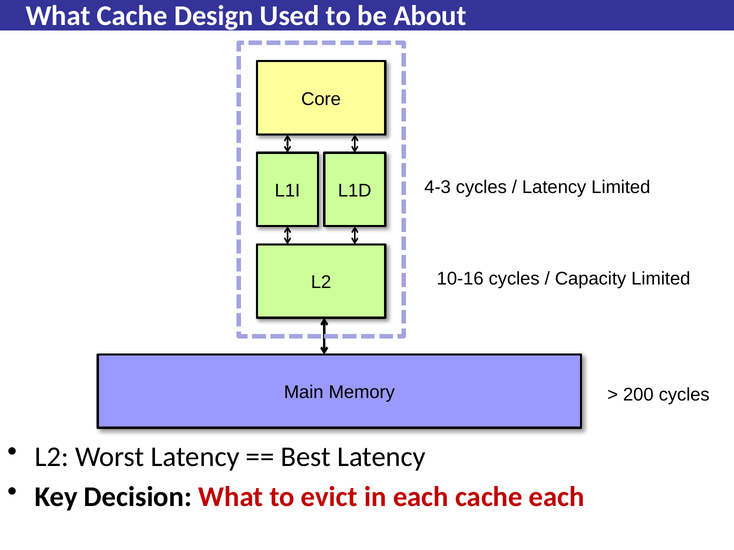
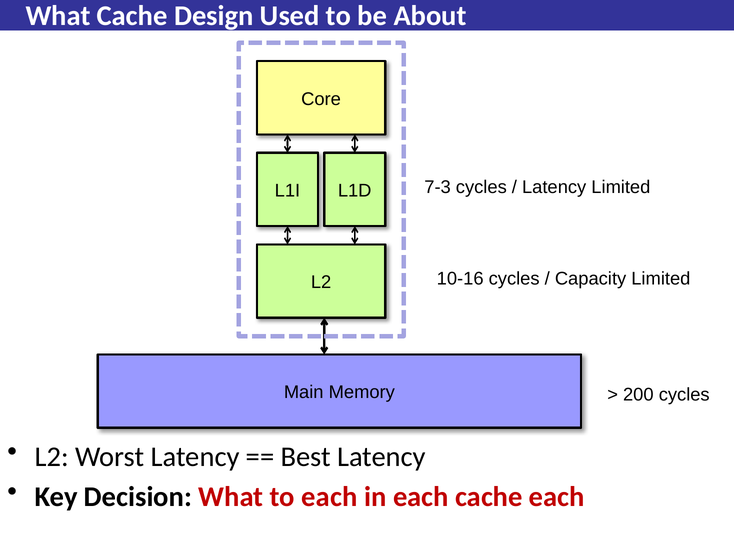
4-3: 4-3 -> 7-3 (438, 187)
to evict: evict -> each (329, 497)
